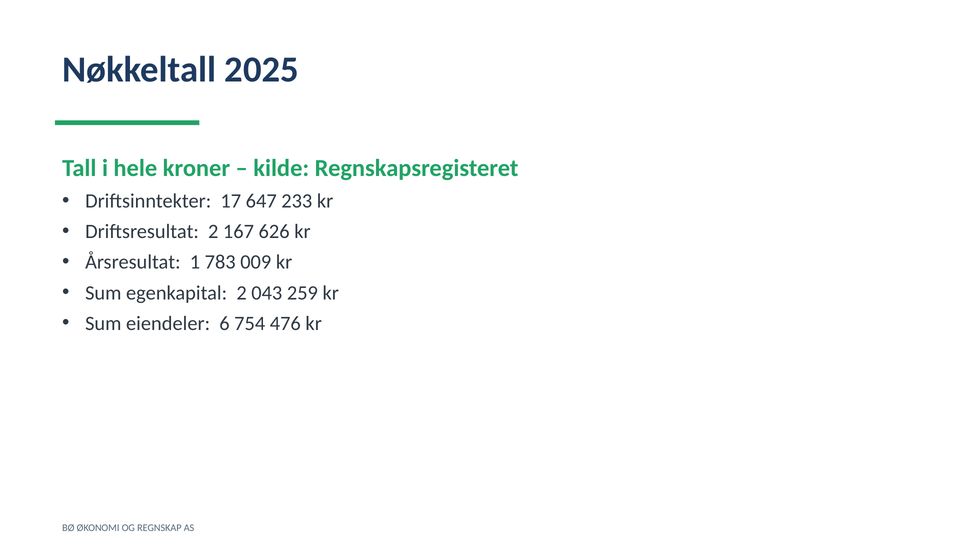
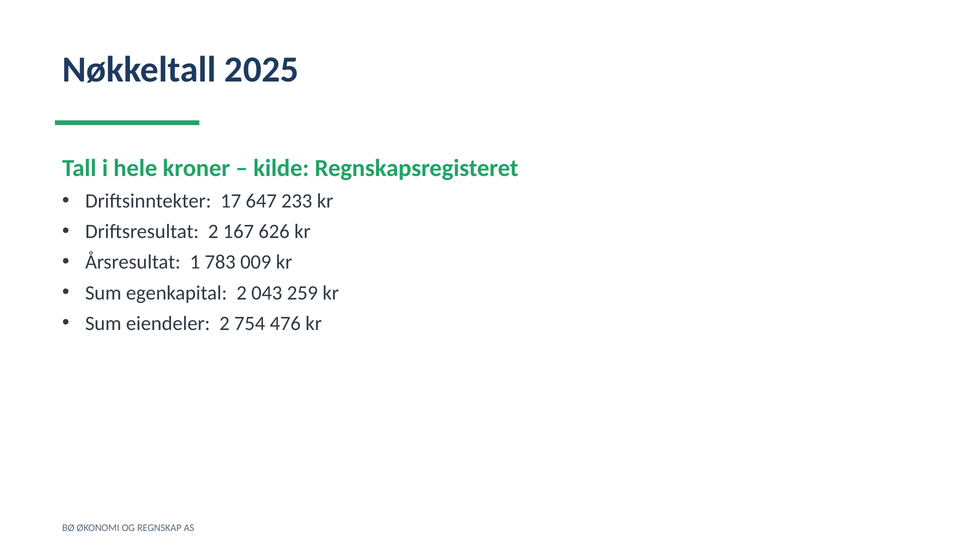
eiendeler 6: 6 -> 2 (224, 323)
